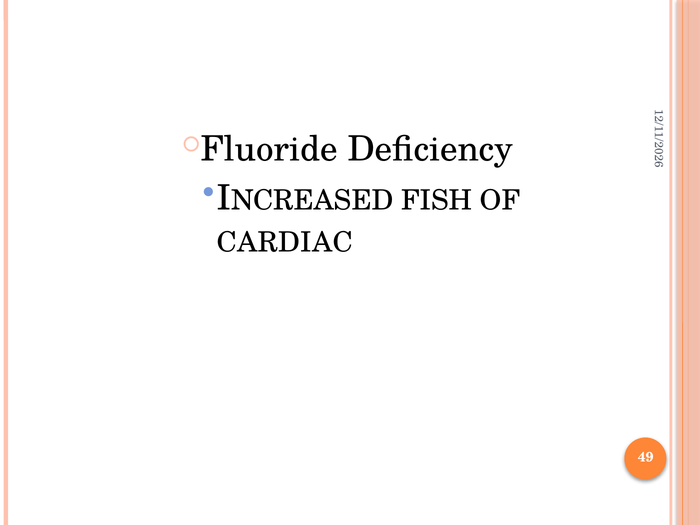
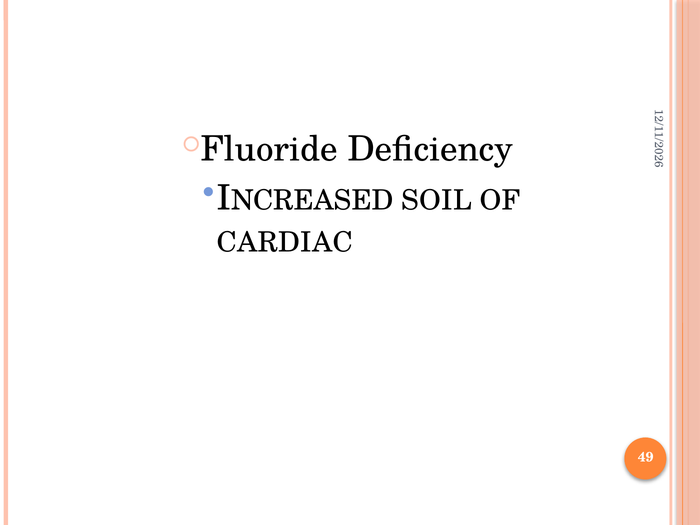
FISH: FISH -> SOIL (437, 201)
